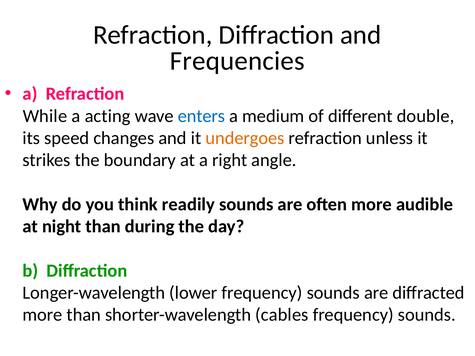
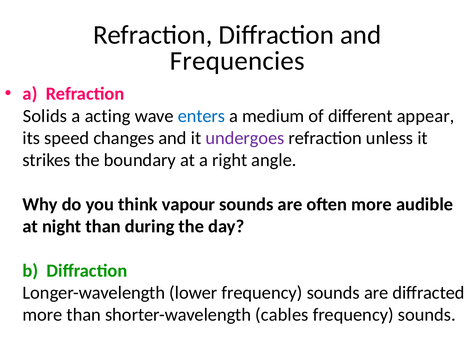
While: While -> Solids (45, 116)
double: double -> appear (426, 116)
undergoes colour: orange -> purple (245, 138)
readily: readily -> vapour (189, 204)
